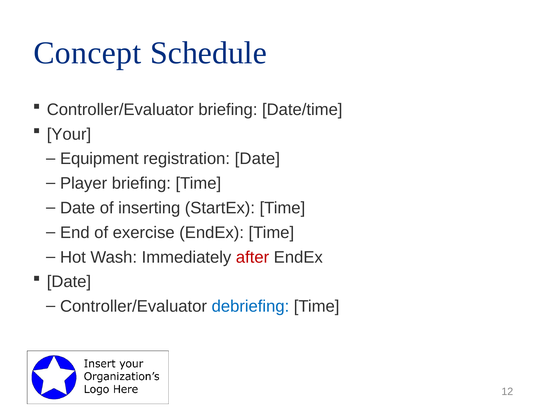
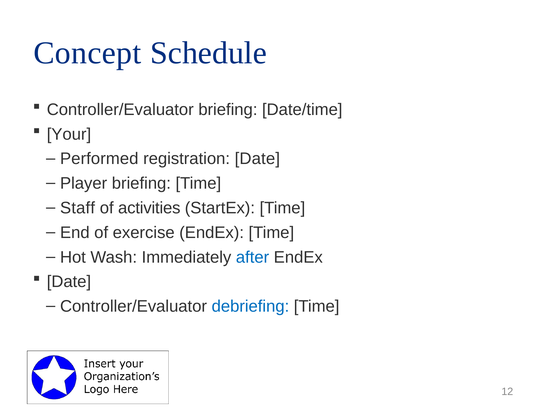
Equipment: Equipment -> Performed (99, 159)
Date: Date -> Staff (78, 208)
inserting: inserting -> activities (149, 208)
after colour: red -> blue (253, 257)
